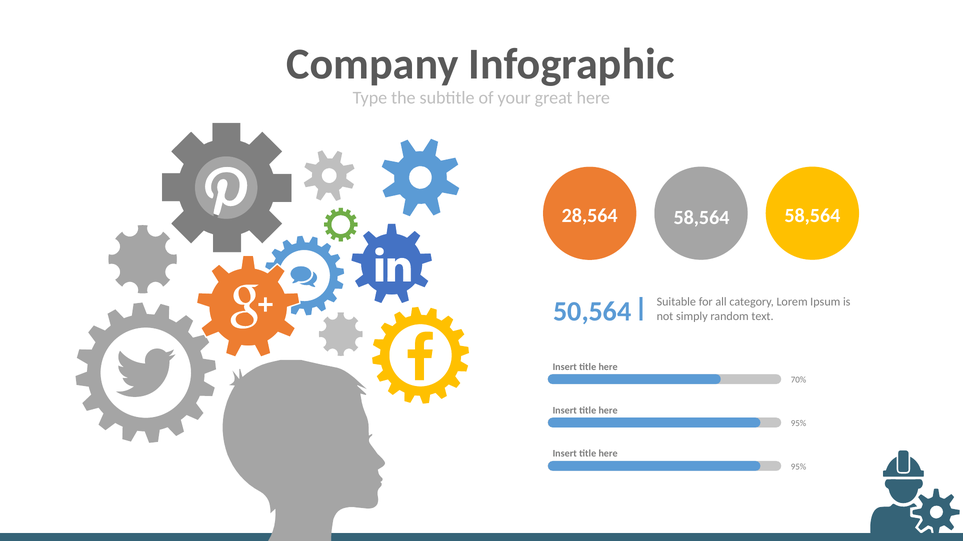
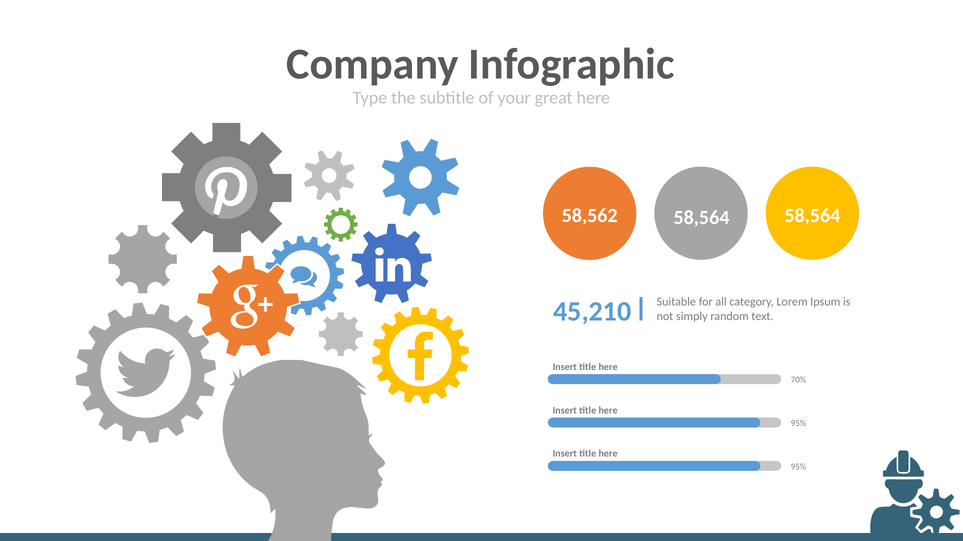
28,564: 28,564 -> 58,562 (590, 216)
50,564: 50,564 -> 45,210 (592, 312)
